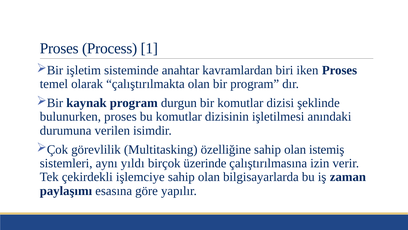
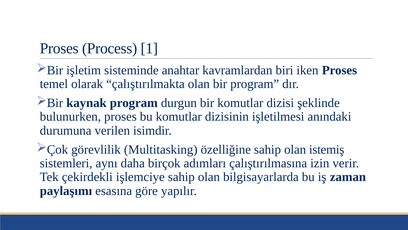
yıldı: yıldı -> daha (133, 163)
üzerinde: üzerinde -> adımları (205, 163)
